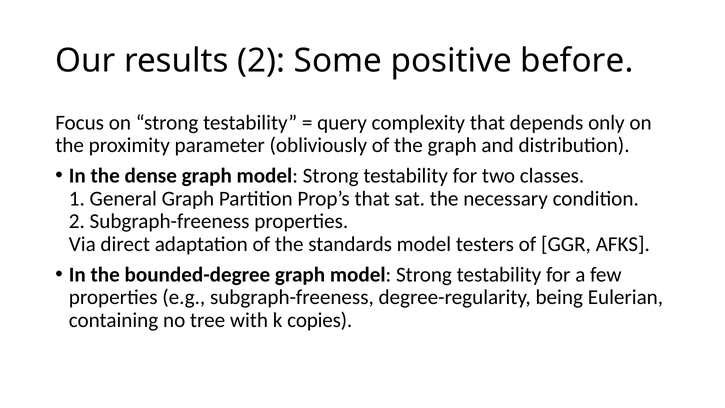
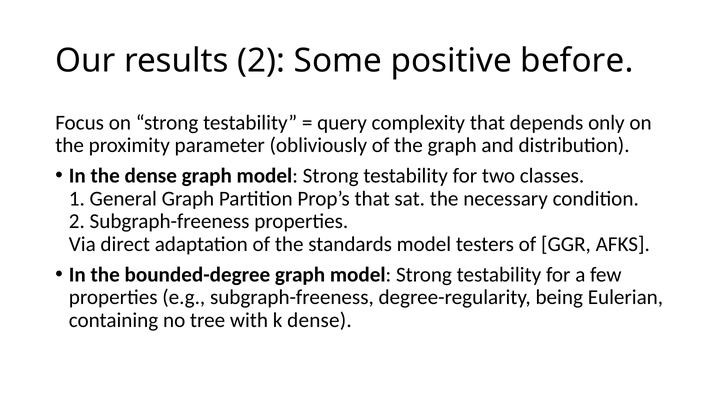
k copies: copies -> dense (319, 320)
